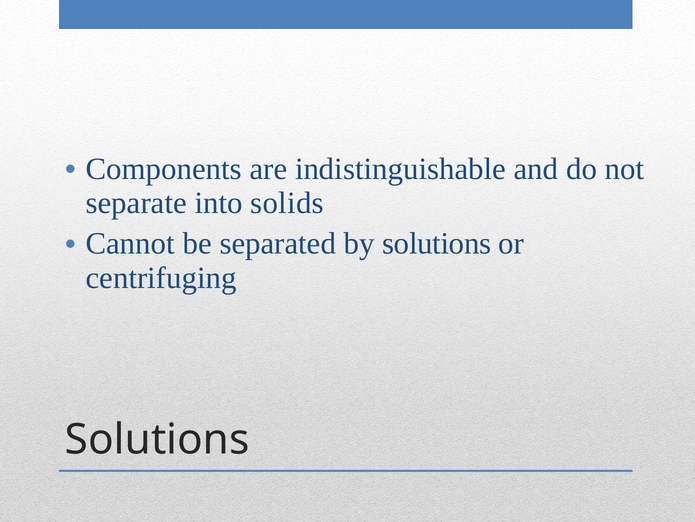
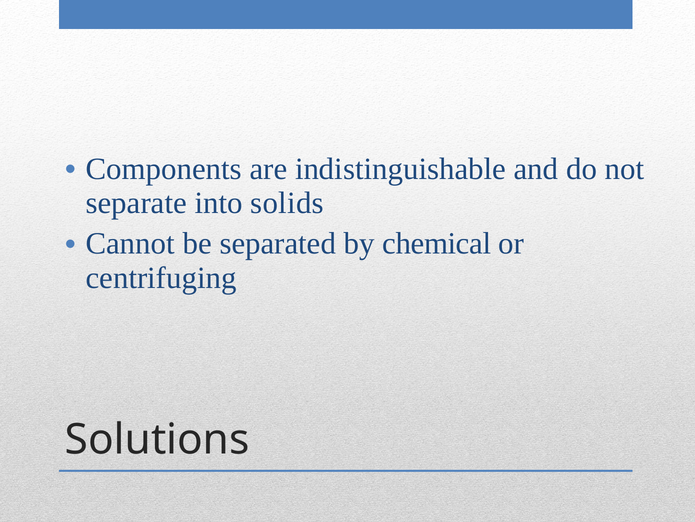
by solutions: solutions -> chemical (437, 243)
